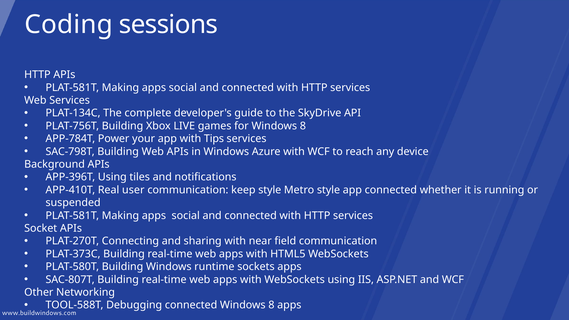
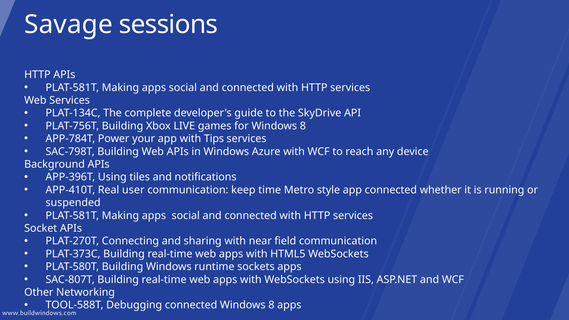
Coding: Coding -> Savage (69, 25)
keep style: style -> time (270, 190)
